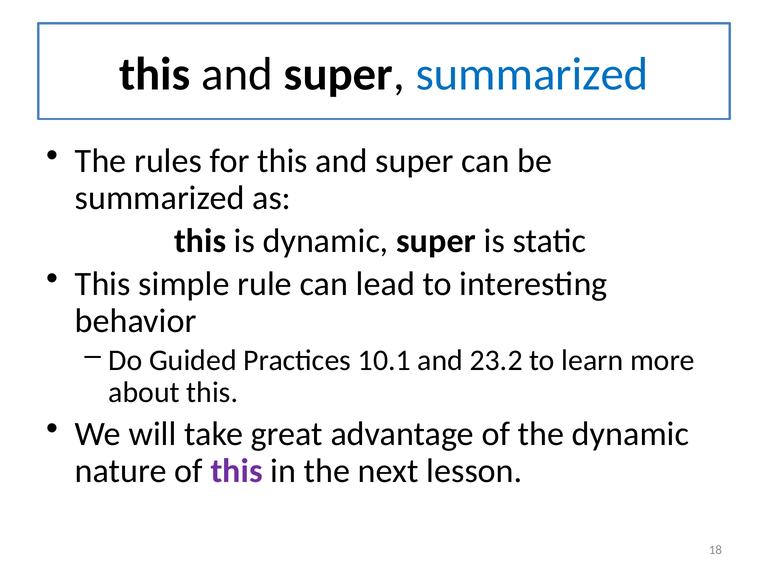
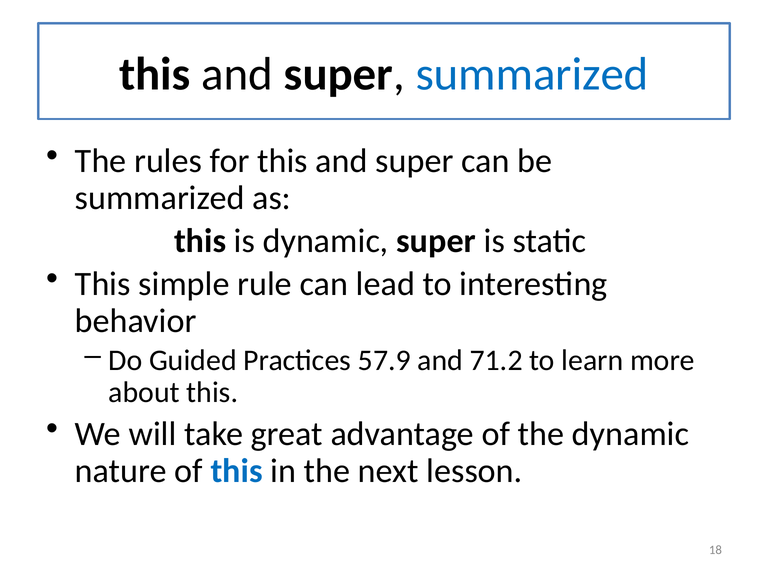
10.1: 10.1 -> 57.9 (384, 360)
23.2: 23.2 -> 71.2 (496, 360)
this colour: purple -> blue (237, 471)
